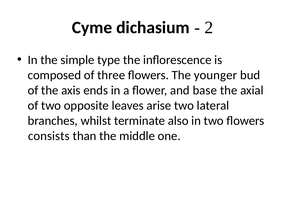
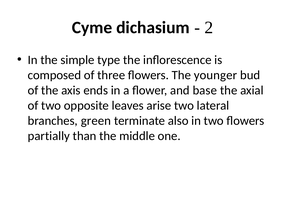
whilst: whilst -> green (96, 121)
consists: consists -> partially (49, 136)
